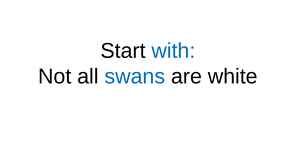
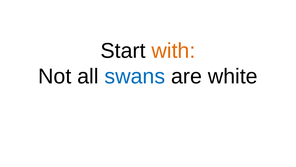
with colour: blue -> orange (173, 51)
